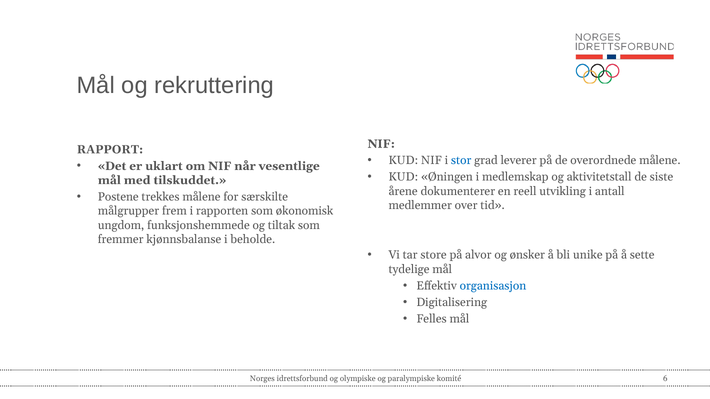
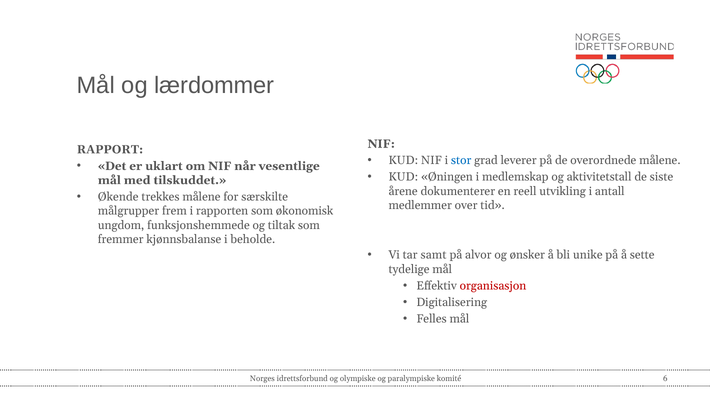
rekruttering: rekruttering -> lærdommer (214, 86)
Postene: Postene -> Økende (118, 197)
store: store -> samt (434, 255)
organisasjon colour: blue -> red (493, 286)
